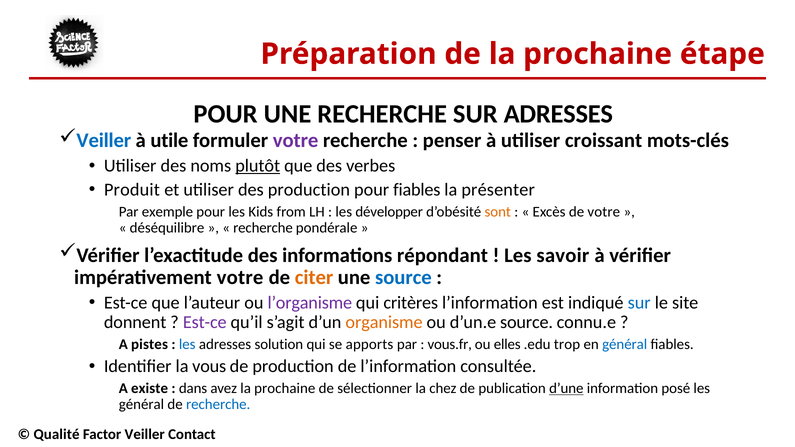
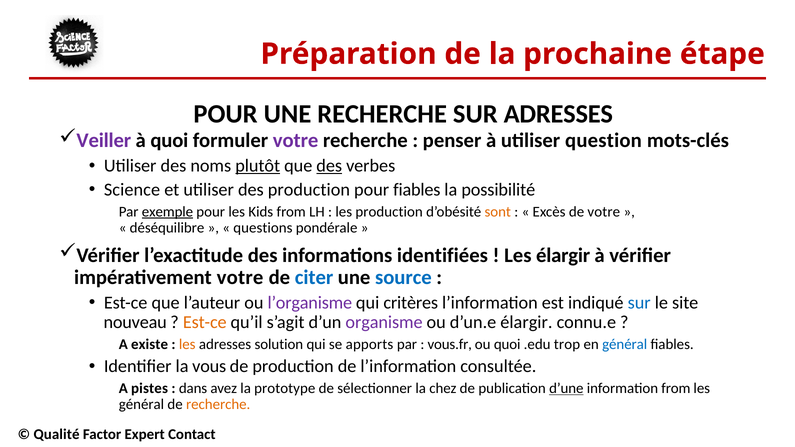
Veiller colour: blue -> purple (104, 141)
à utile: utile -> quoi (169, 141)
croissant: croissant -> question (603, 141)
des underline: none -> present (329, 166)
Produit: Produit -> Science (132, 190)
présenter: présenter -> possibilité (498, 190)
exemple underline: none -> present (167, 212)
les développer: développer -> production (389, 212)
recherche: recherche -> questions (263, 228)
répondant: répondant -> identifiées (442, 255)
Les savoir: savoir -> élargir (563, 255)
citer colour: orange -> blue (314, 278)
donnent: donnent -> nouveau (135, 322)
Est-ce colour: purple -> orange (205, 322)
organisme colour: orange -> purple (384, 322)
d’un.e source: source -> élargir (526, 322)
pistes: pistes -> existe (150, 344)
les colour: blue -> orange (187, 344)
ou elles: elles -> quoi (507, 344)
existe: existe -> pistes (150, 389)
avez la prochaine: prochaine -> prototype (285, 389)
information posé: posé -> from (676, 389)
recherche colour: blue -> orange (218, 405)
Factor Veiller: Veiller -> Expert (145, 435)
